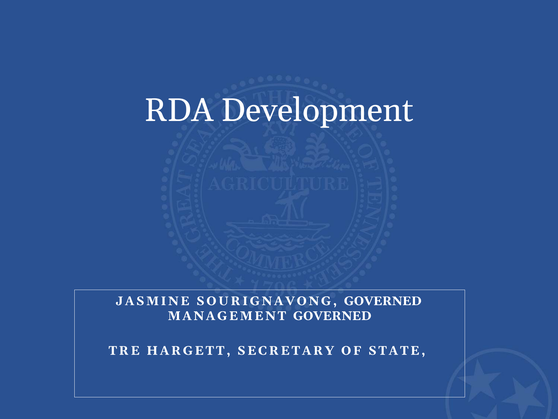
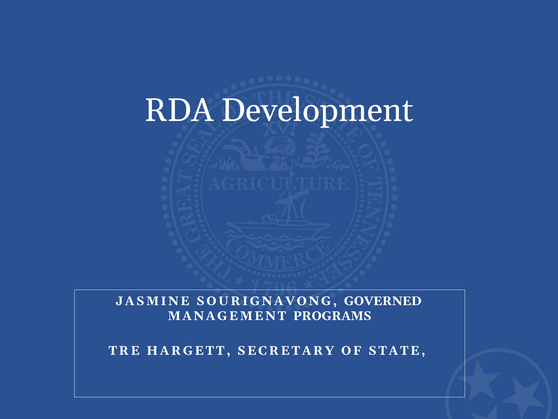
MANAGEMENT GOVERNED: GOVERNED -> PROGRAMS (332, 316)
